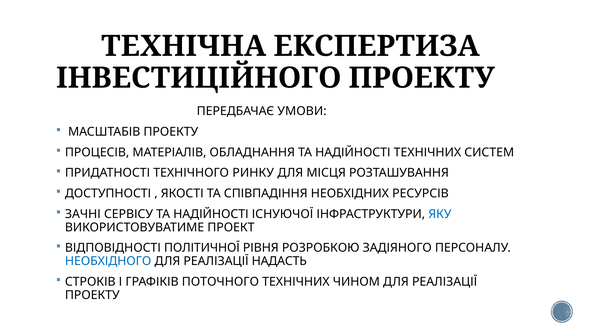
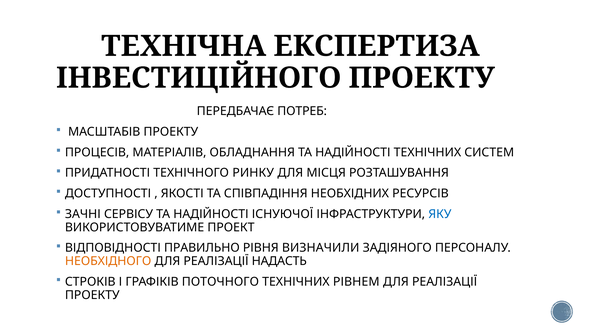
УМОВИ: УМОВИ -> ПОТРЕБ (302, 111)
ПОЛІТИЧНОЇ: ПОЛІТИЧНОЇ -> ПРАВИЛЬНО (202, 248)
РОЗРОБКОЮ: РОЗРОБКОЮ -> ВИЗНАЧИЛИ (321, 248)
НЕОБХІДНОГО colour: blue -> orange (108, 261)
ЧИНОМ: ЧИНОМ -> РІВНЕМ (356, 282)
